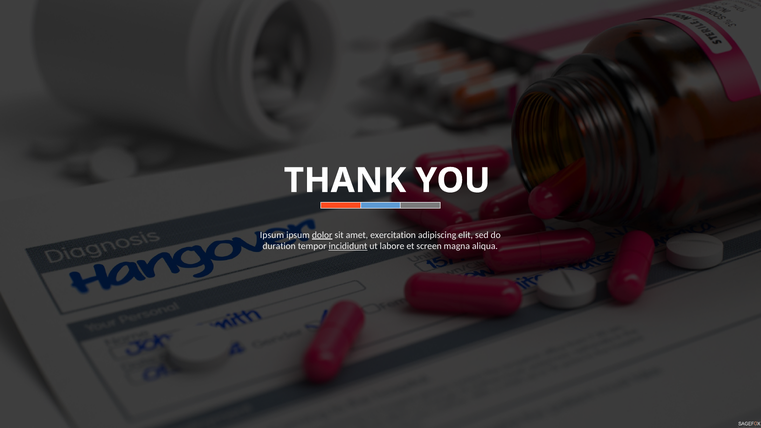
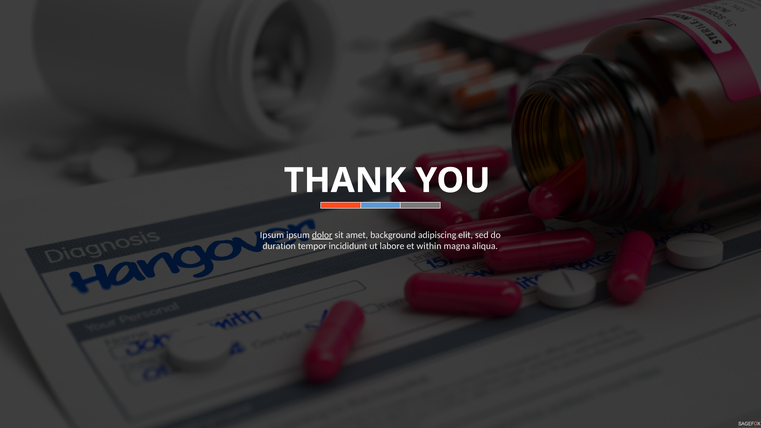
exercitation: exercitation -> background (393, 235)
incididunt underline: present -> none (348, 246)
screen: screen -> within (429, 246)
